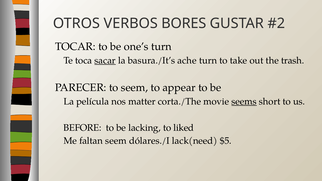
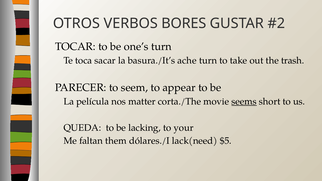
sacar underline: present -> none (105, 60)
BEFORE: BEFORE -> QUEDA (82, 128)
liked: liked -> your (184, 128)
faltan seem: seem -> them (116, 141)
